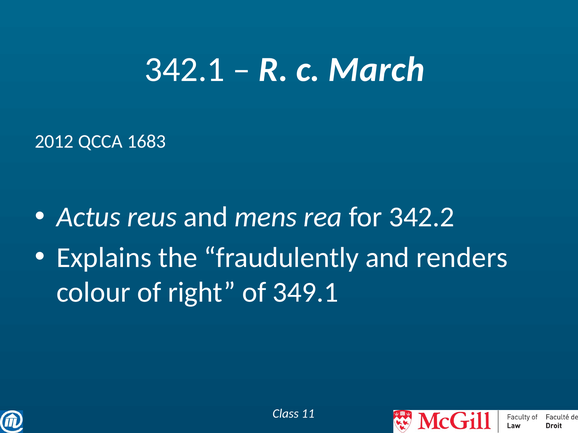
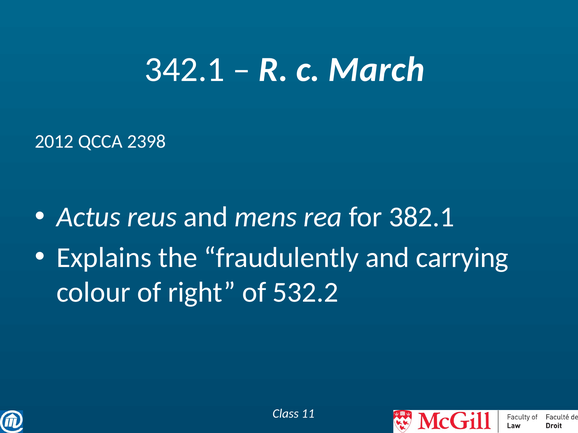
1683: 1683 -> 2398 (147, 142)
342.2: 342.2 -> 382.1 (422, 217)
renders: renders -> carrying (462, 258)
349.1: 349.1 -> 532.2 (306, 292)
